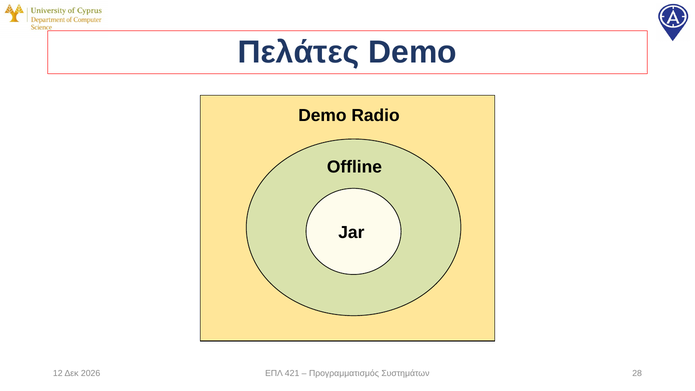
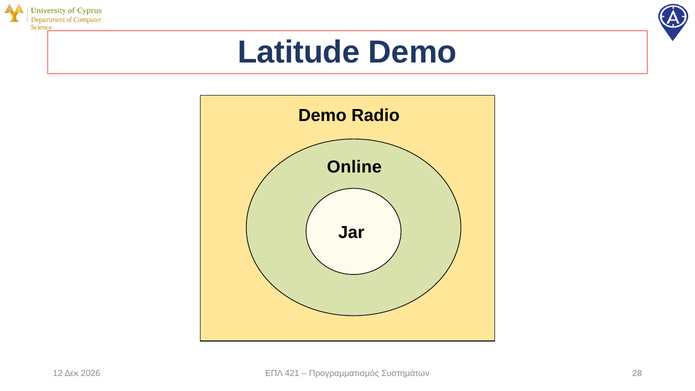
Πελάτες: Πελάτες -> Latitude (299, 52)
Offline: Offline -> Online (354, 167)
